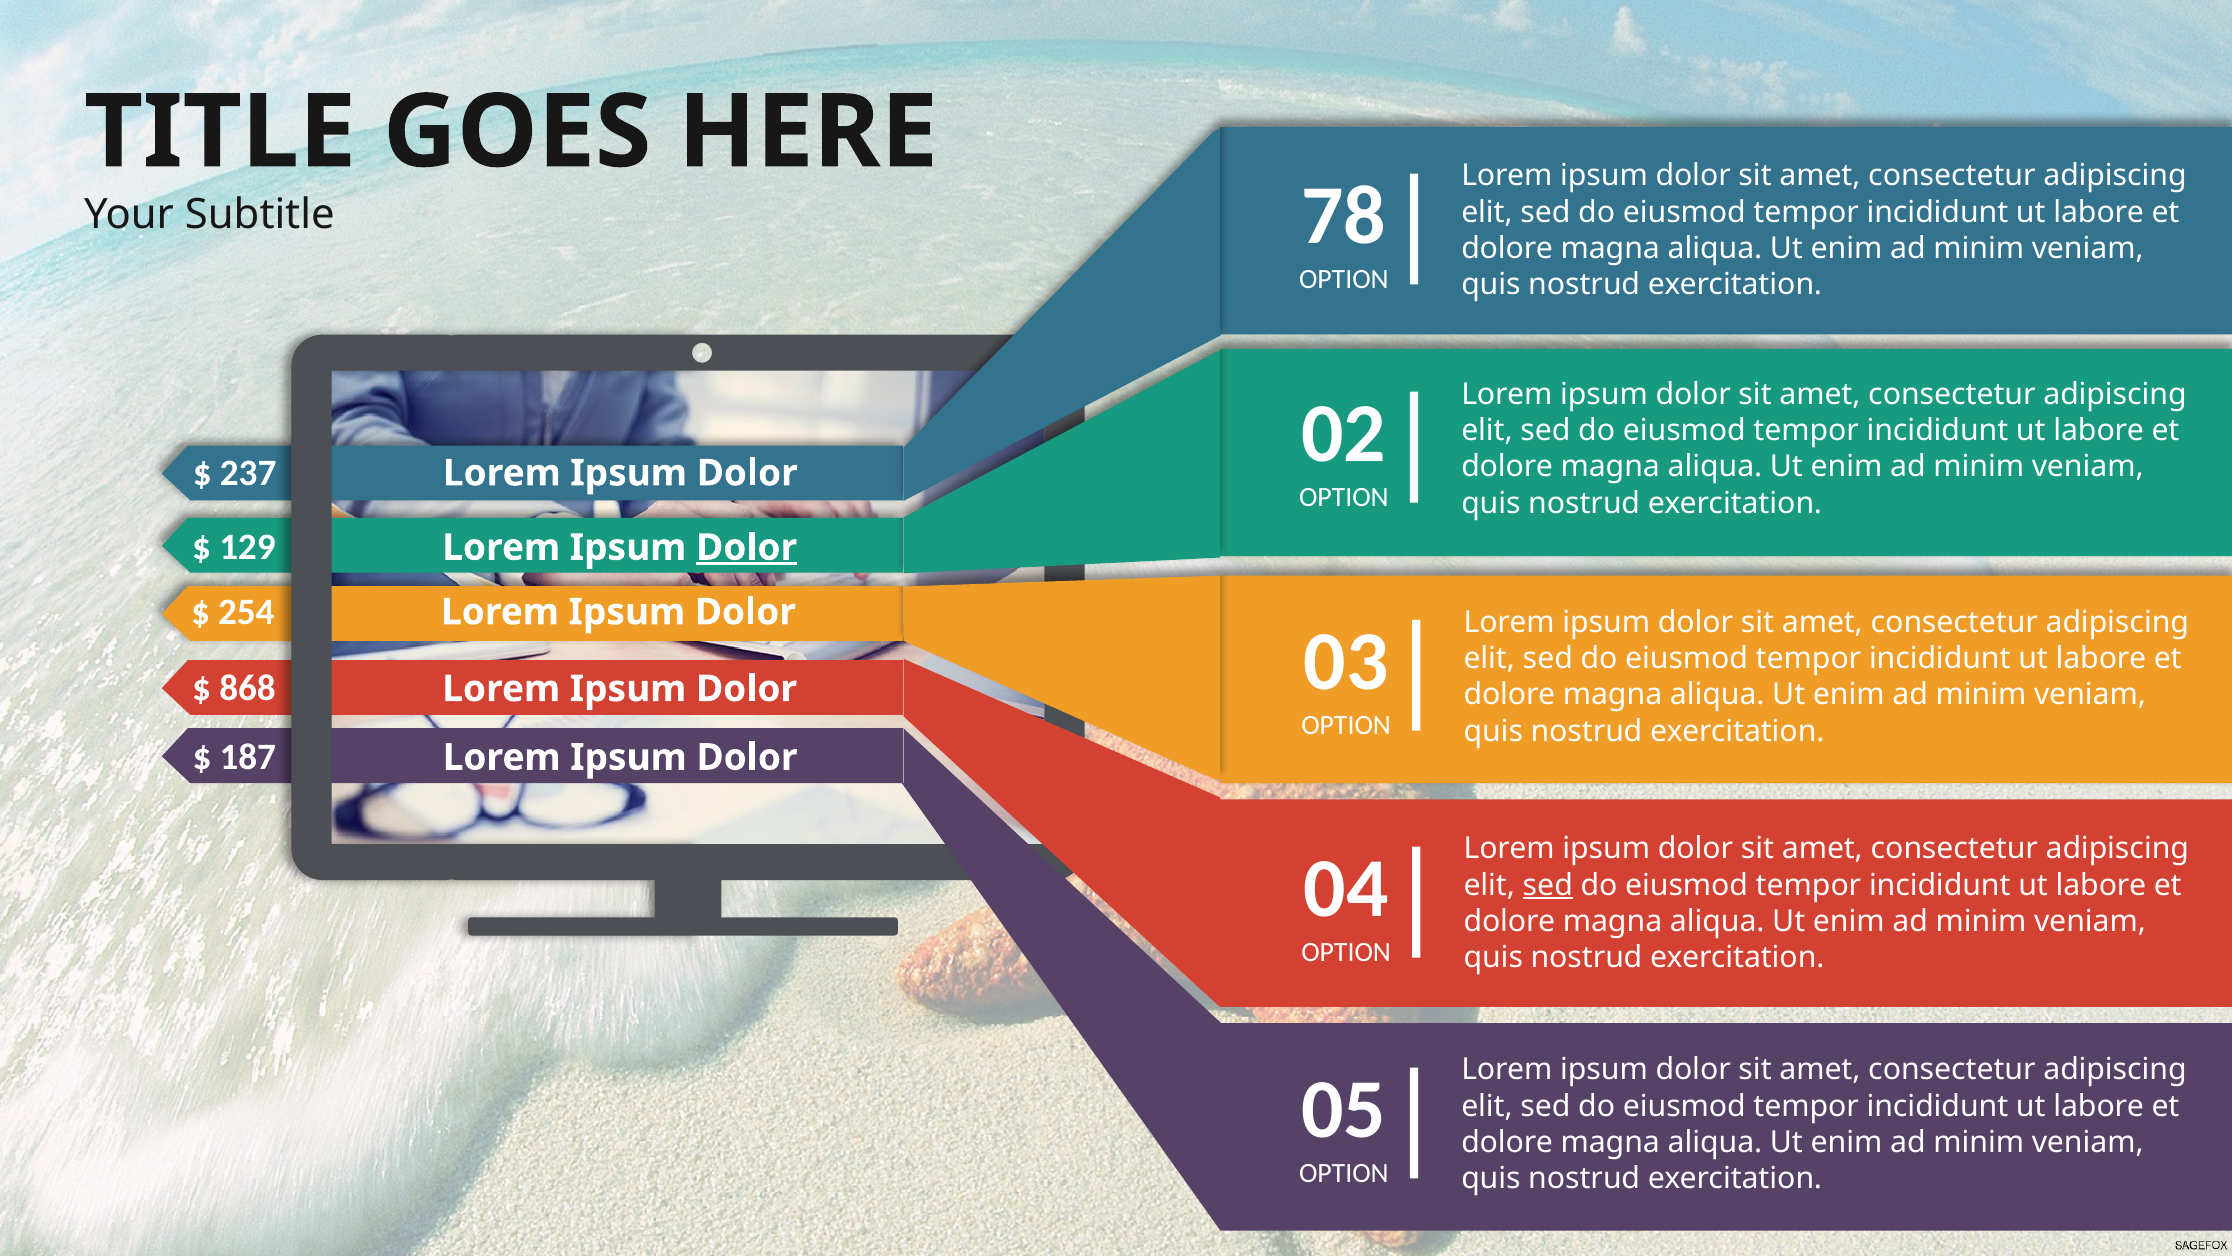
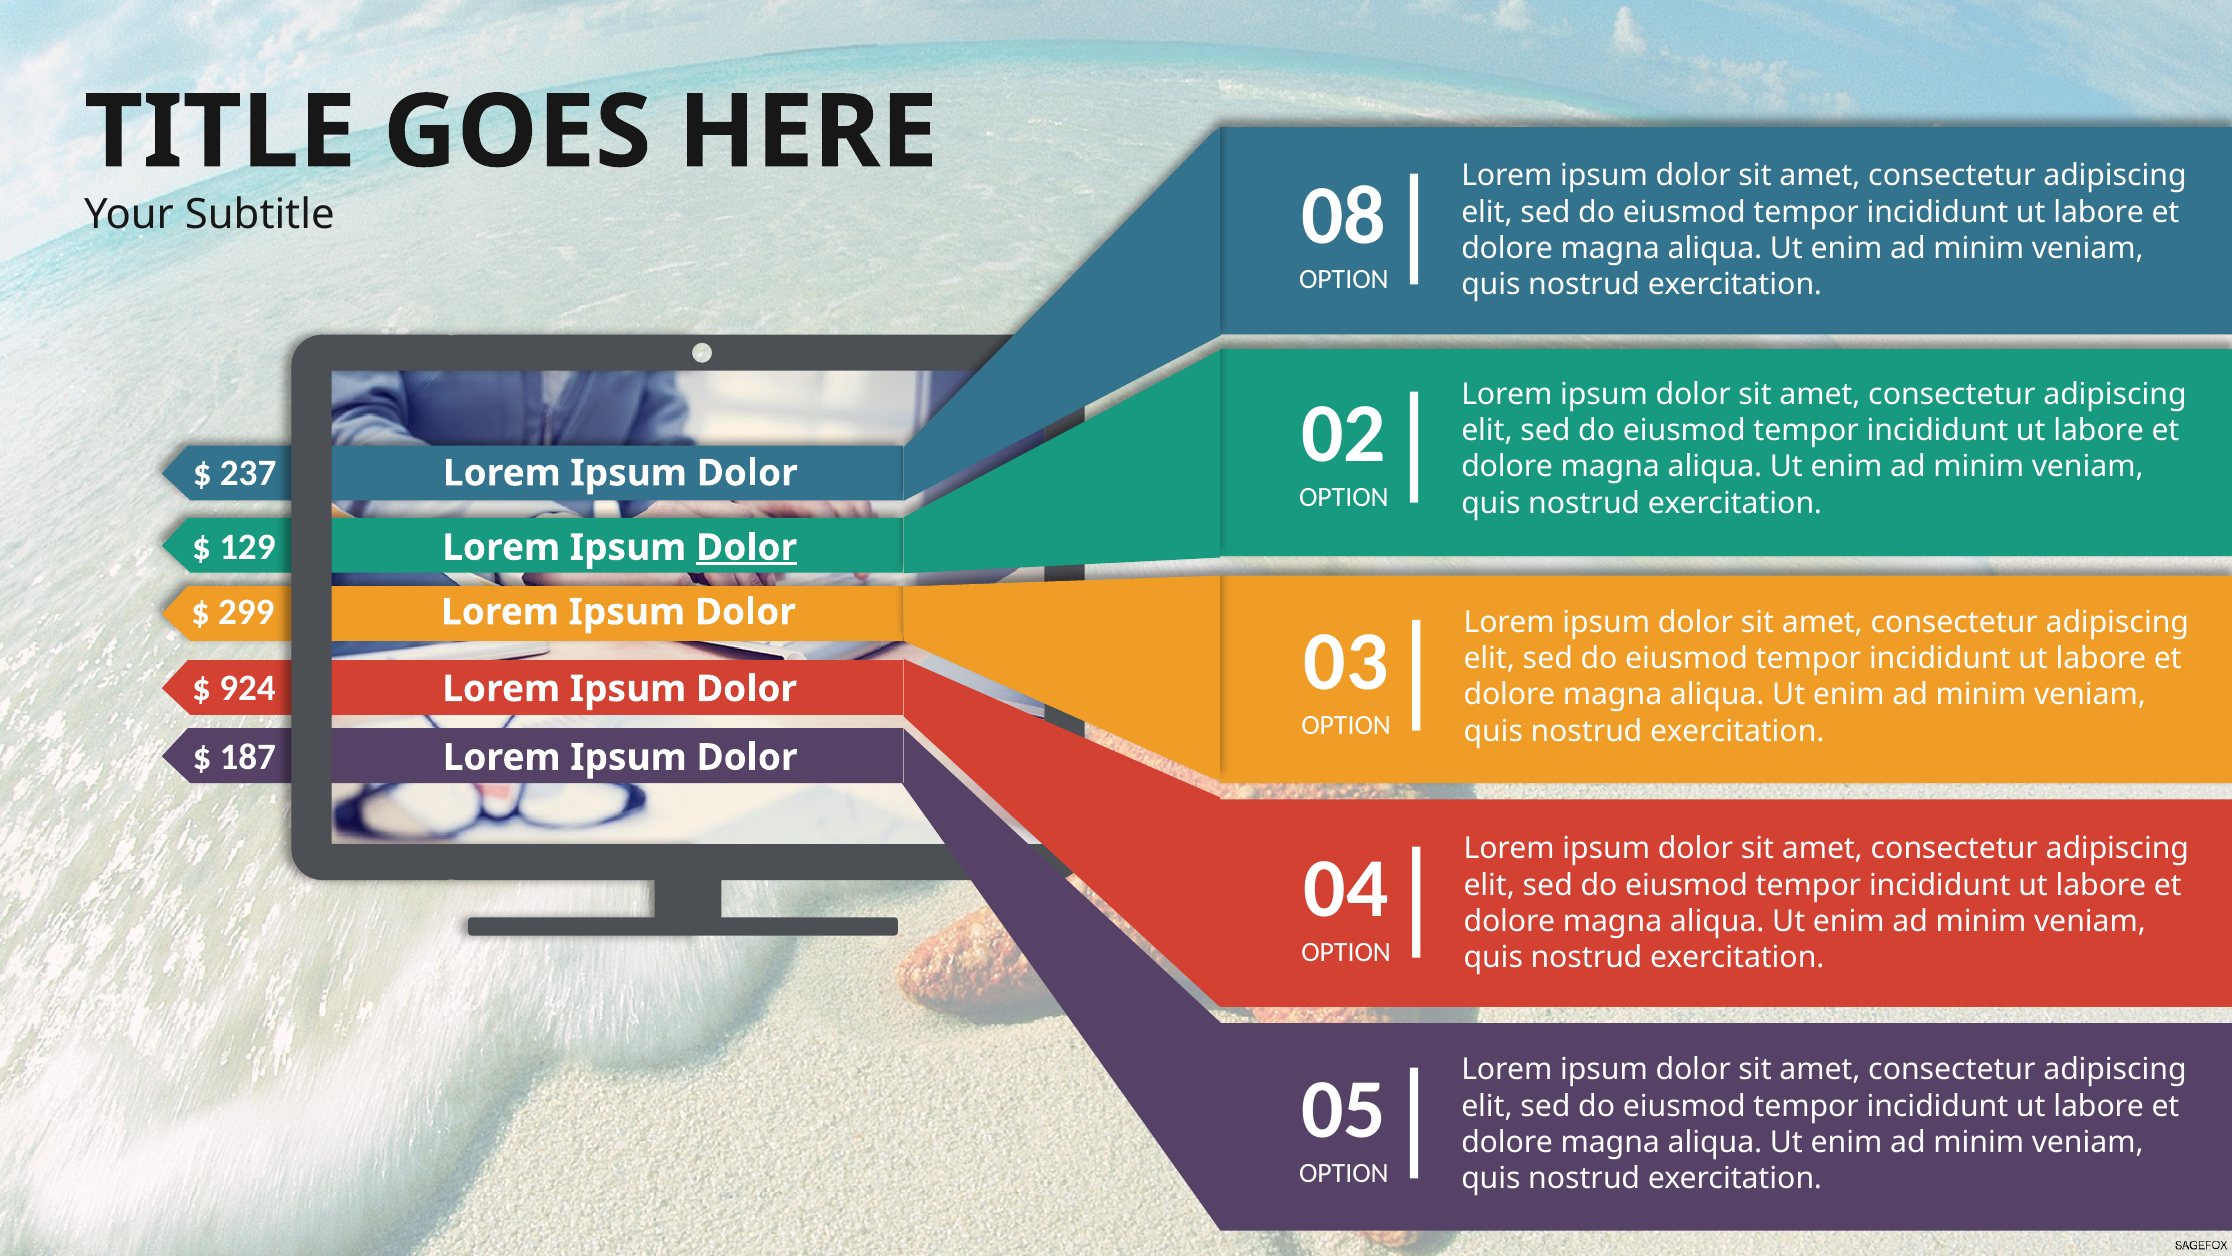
78: 78 -> 08 (1344, 216)
254: 254 -> 299 (246, 612)
868: 868 -> 924 (247, 688)
sed underline: present -> none (1548, 885)
